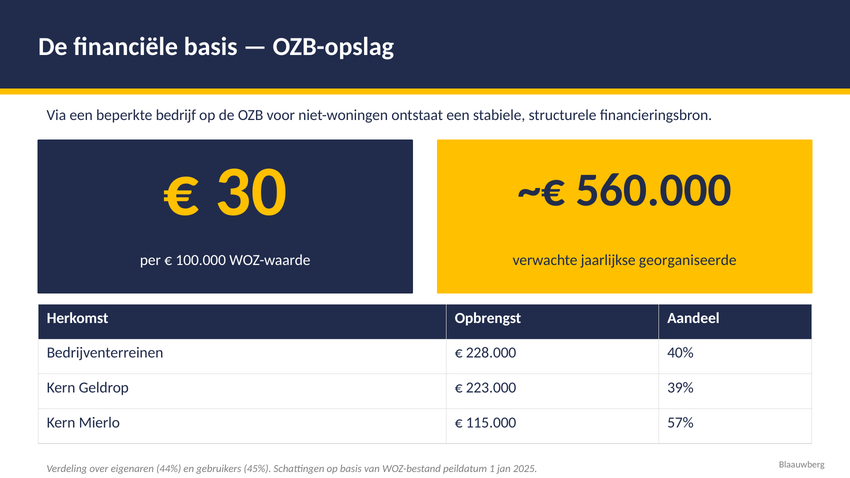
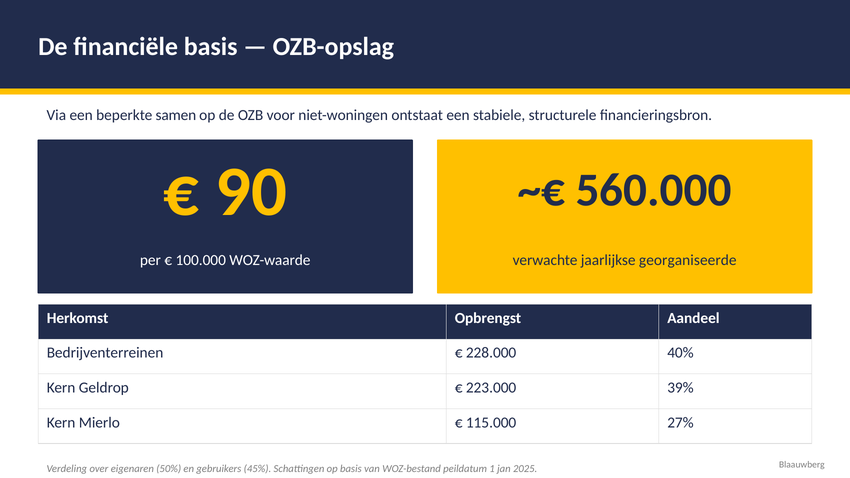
bedrijf: bedrijf -> samen (176, 115)
30: 30 -> 90 (251, 192)
57%: 57% -> 27% (680, 423)
44%: 44% -> 50% (169, 469)
